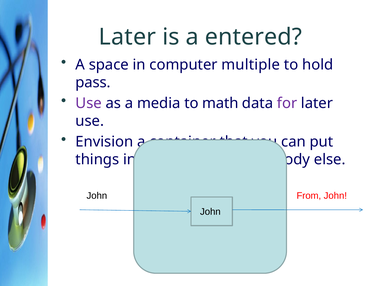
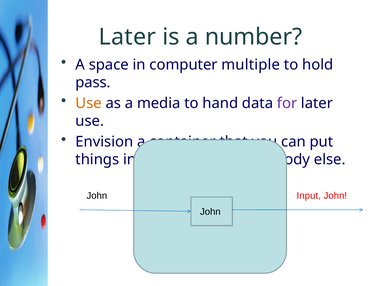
entered: entered -> number (253, 37)
Use colour: purple -> orange (89, 103)
math: math -> hand (220, 103)
From: From -> Input (309, 196)
